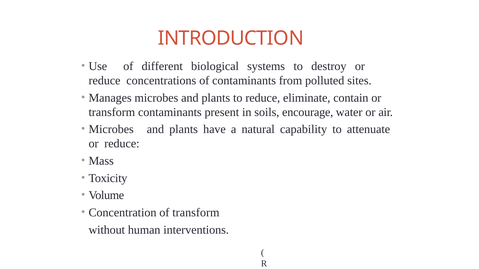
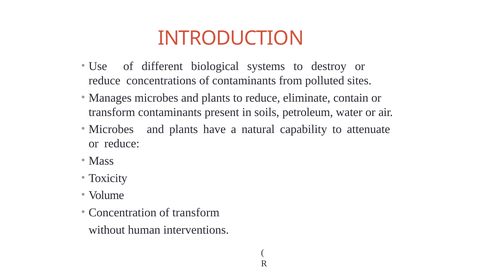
encourage: encourage -> petroleum (308, 112)
